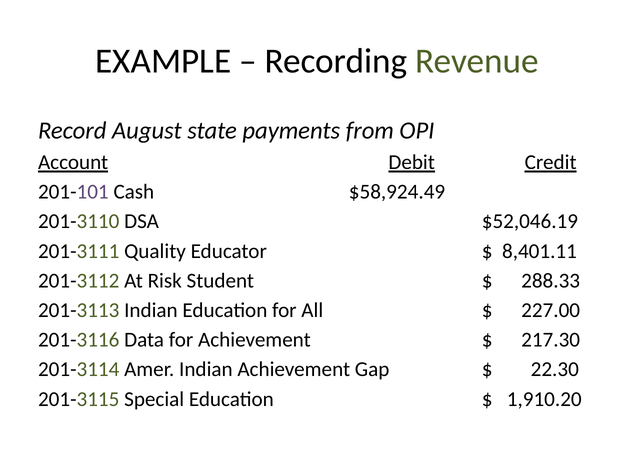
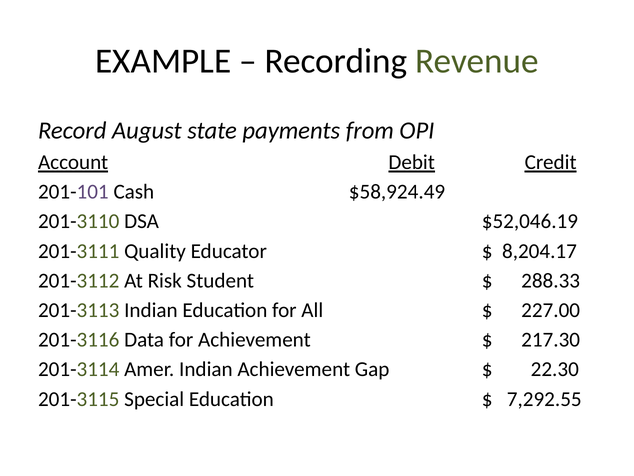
8,401.11: 8,401.11 -> 8,204.17 (539, 251)
1,910.20: 1,910.20 -> 7,292.55 (544, 399)
